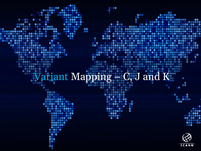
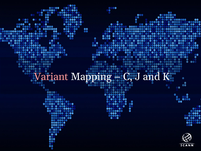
Variant colour: light blue -> pink (51, 77)
